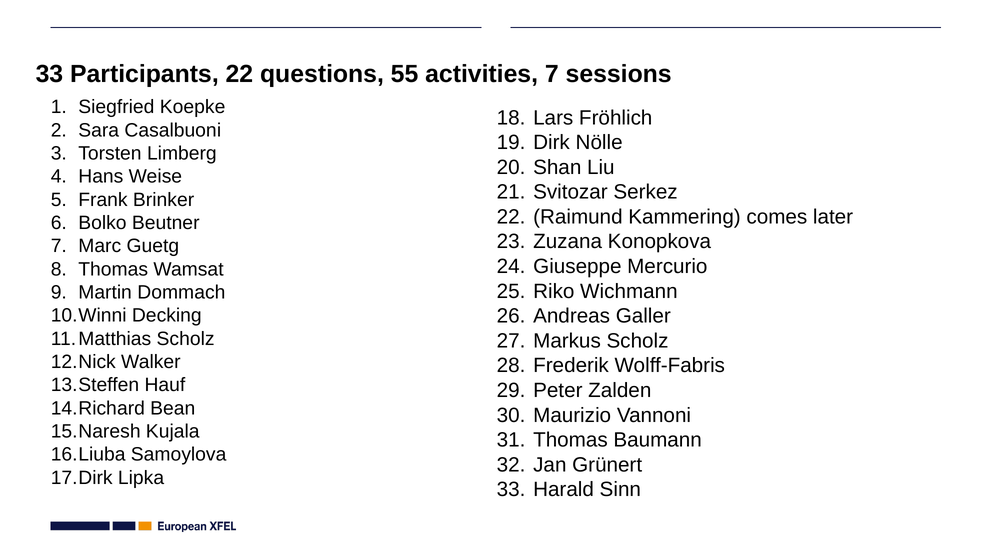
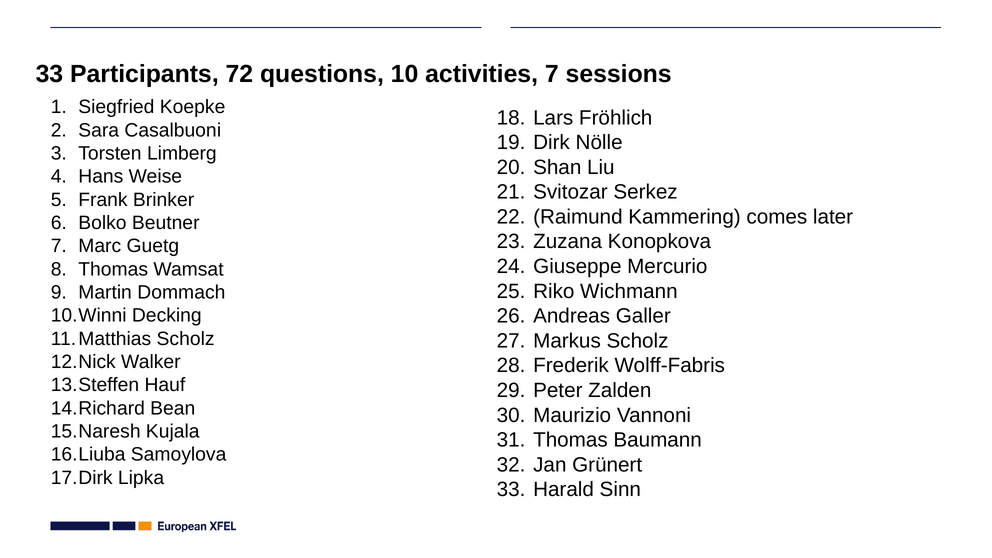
Participants 22: 22 -> 72 (239, 74)
55: 55 -> 10 (405, 74)
